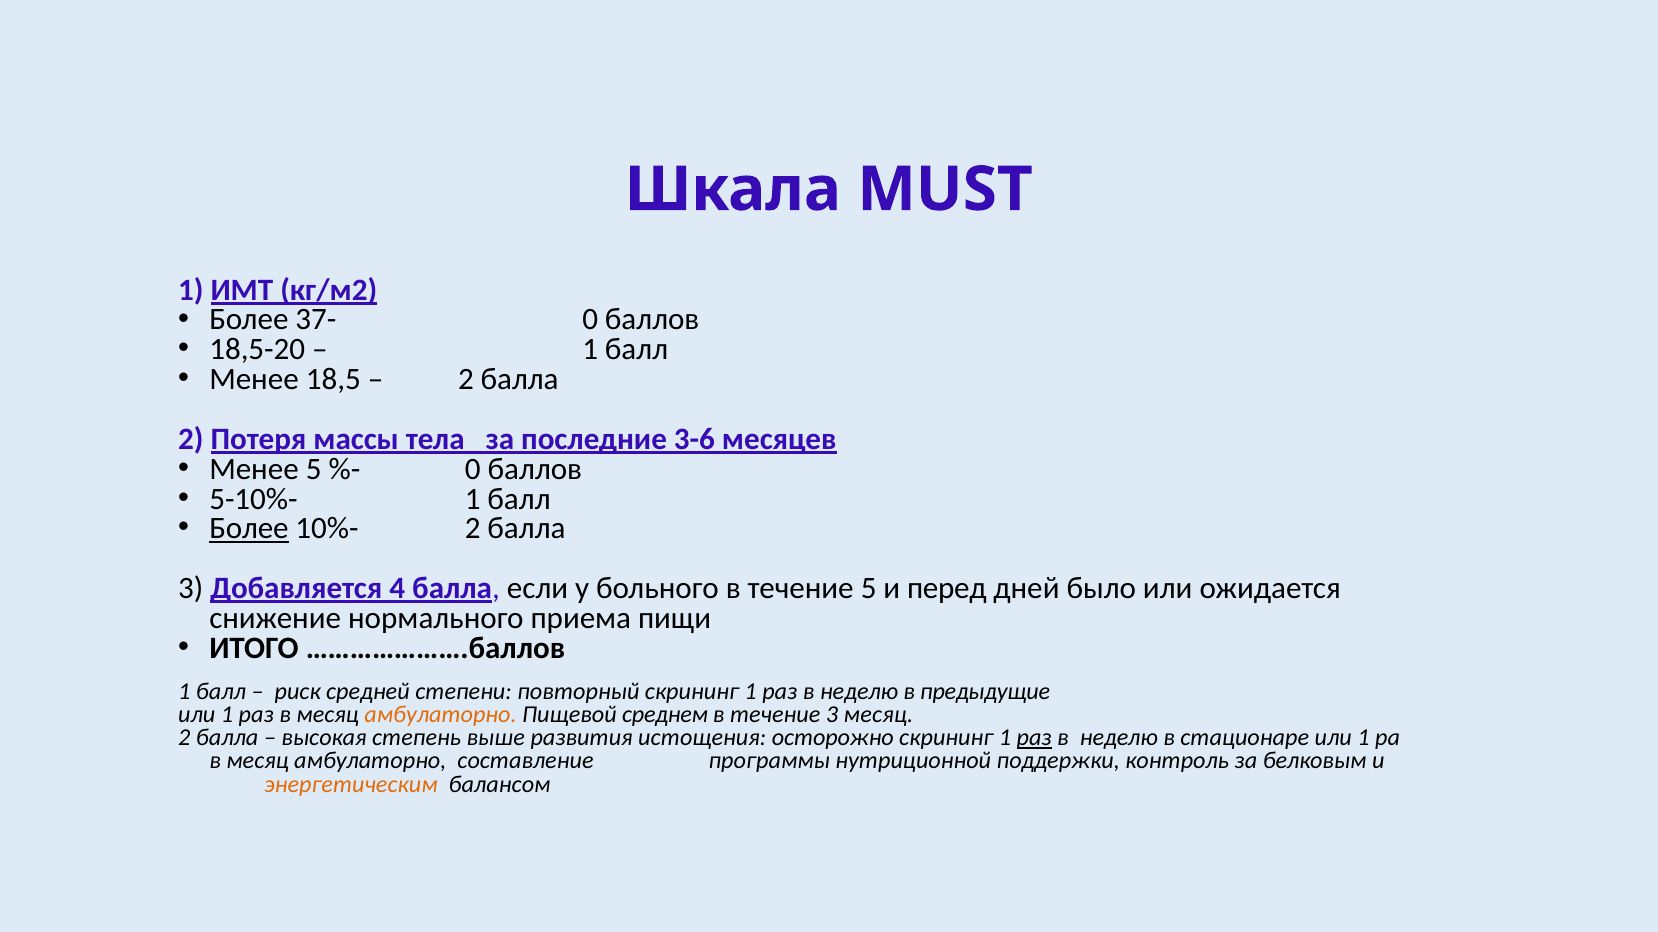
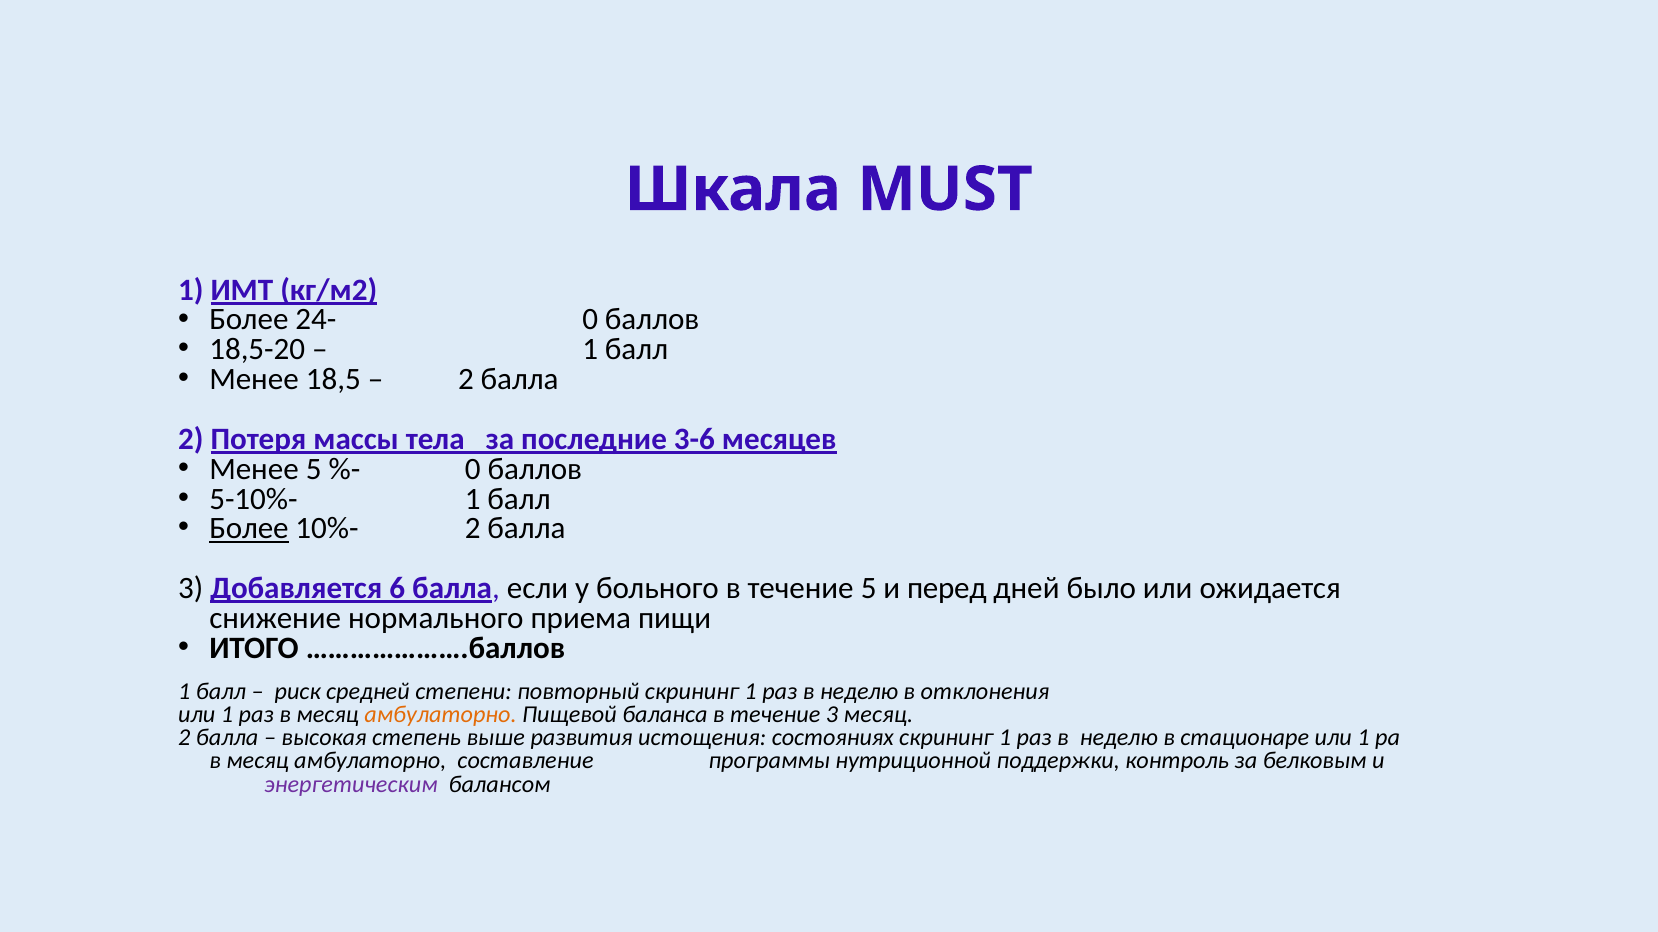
37-: 37- -> 24- (316, 320)
4: 4 -> 6 (397, 589)
предыдущие: предыдущие -> отклонения (985, 692)
среднем: среднем -> баланса (665, 715)
осторожно: осторожно -> состояниях (833, 738)
раз underline: present -> none (1034, 738)
энергетическим colour: orange -> purple (351, 785)
